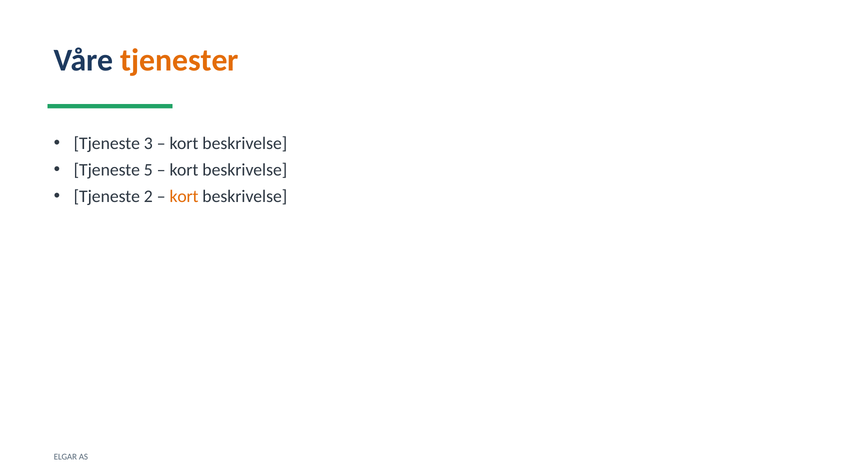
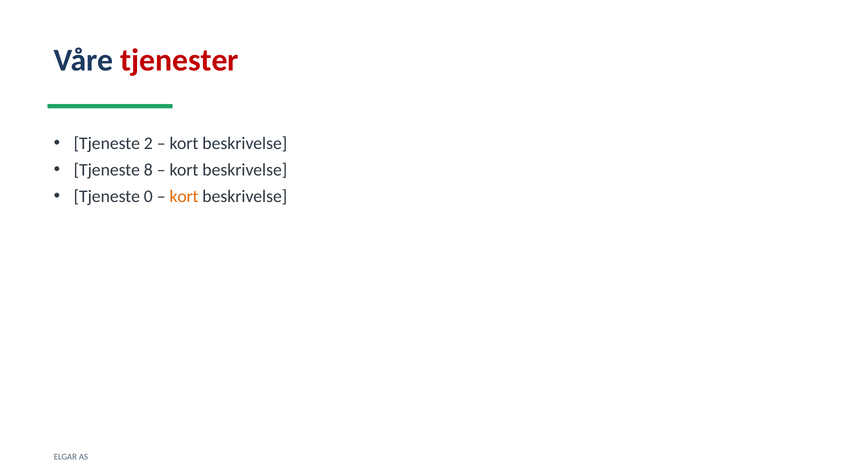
tjenester colour: orange -> red (180, 60)
3: 3 -> 2 (148, 143)
5: 5 -> 8 (148, 170)
2: 2 -> 0 (148, 196)
